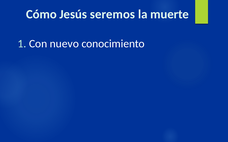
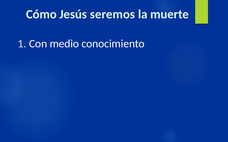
nuevo: nuevo -> medio (64, 44)
